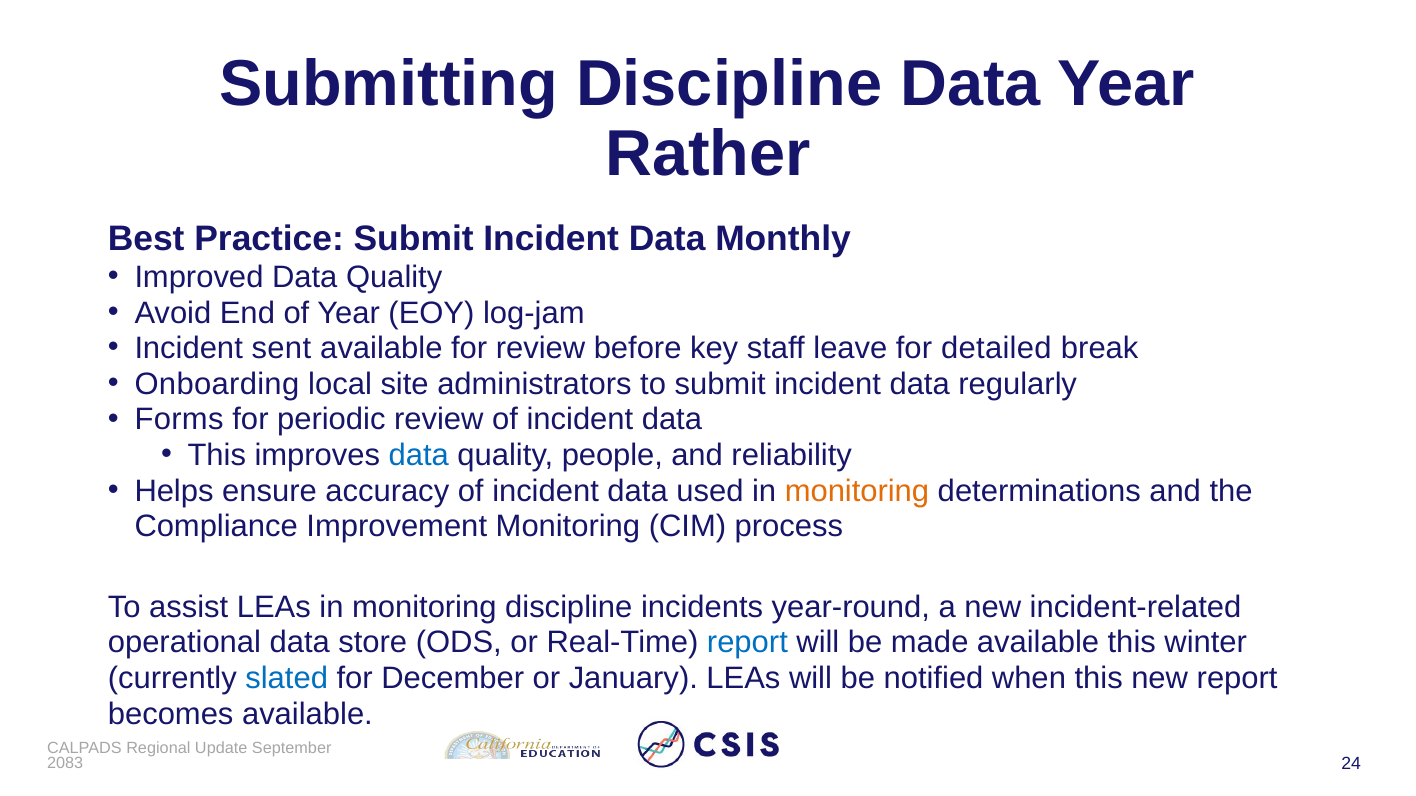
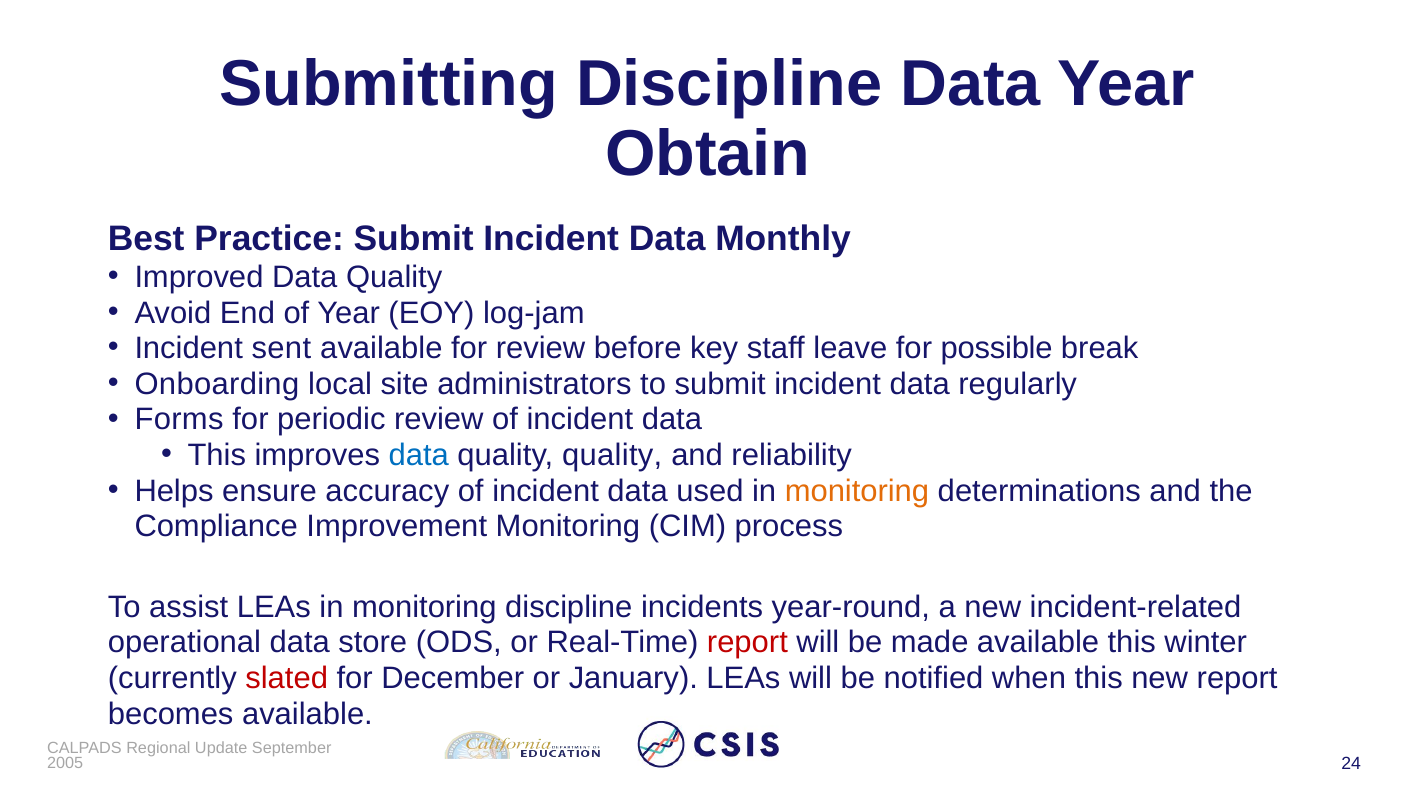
Rather: Rather -> Obtain (708, 154)
detailed: detailed -> possible (997, 349)
quality people: people -> quality (612, 456)
report colour: blue -> red (747, 643)
slated colour: blue -> red (287, 679)
2083: 2083 -> 2005 (65, 764)
